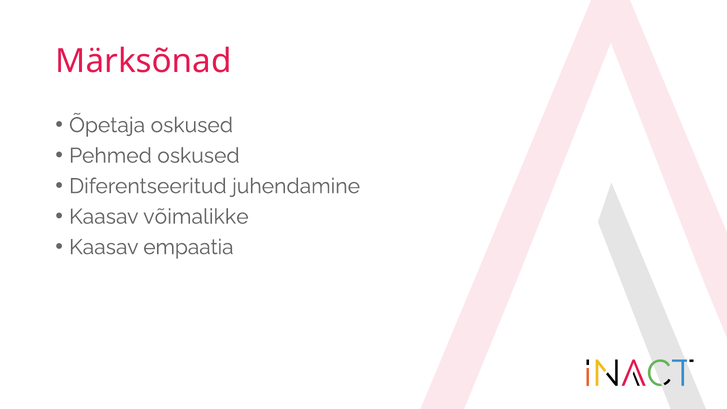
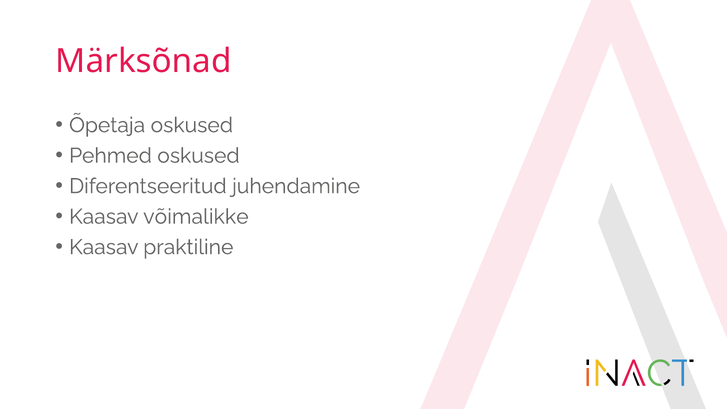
empaatia: empaatia -> praktiline (188, 247)
